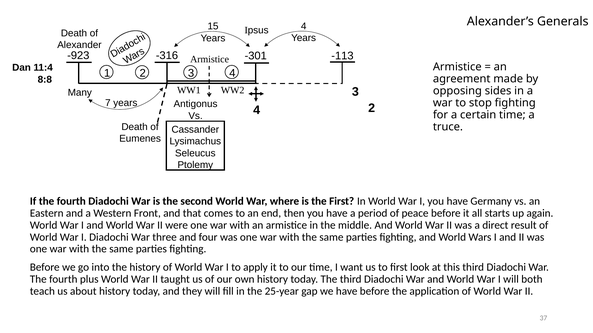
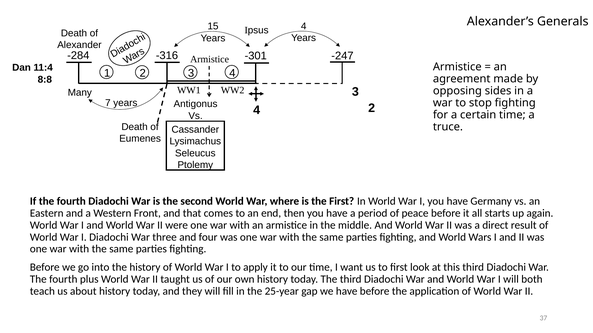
-923: -923 -> -284 (78, 56)
-113: -113 -> -247 (342, 56)
